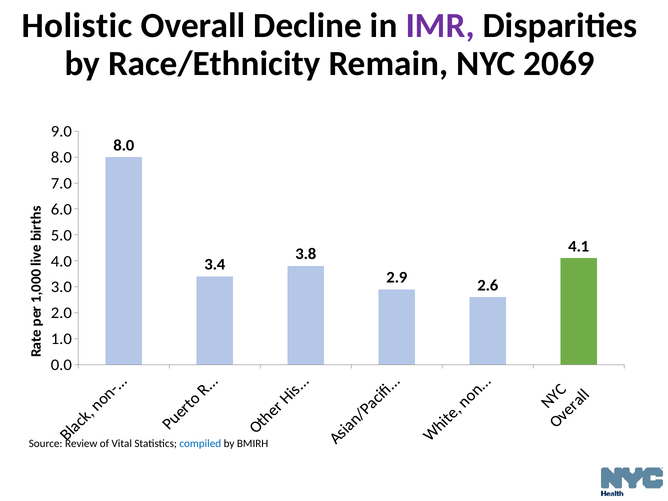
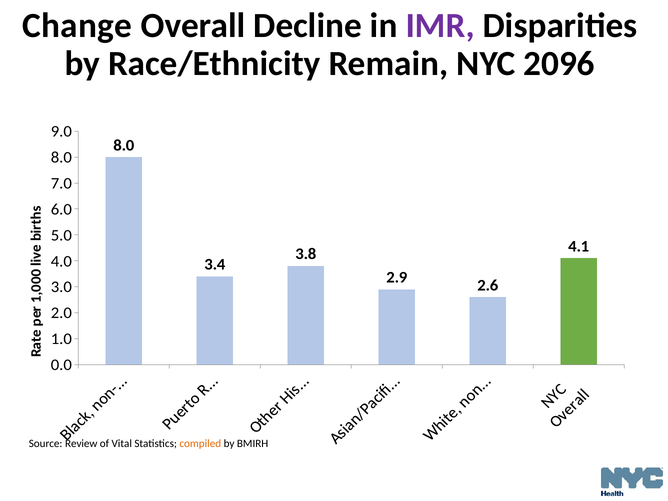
Holistic: Holistic -> Change (77, 26)
2069: 2069 -> 2096 (559, 64)
compiled colour: blue -> orange (200, 443)
